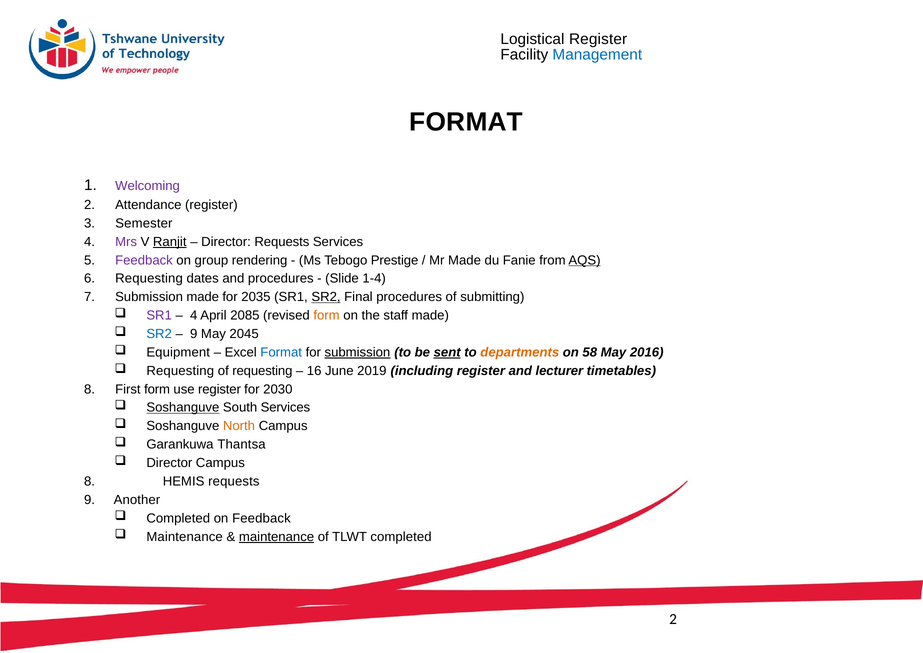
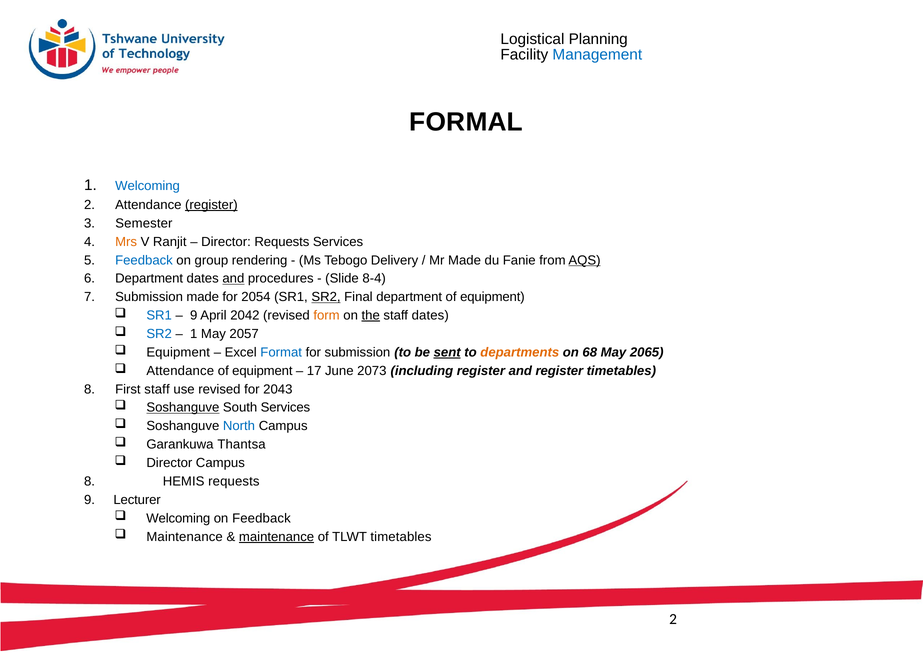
Logistical Register: Register -> Planning (598, 39)
FORMAT: FORMAT -> FORMAL (466, 122)
Welcoming colour: purple -> blue (148, 186)
register underline: none -> present (211, 205)
Mrs colour: purple -> orange (126, 242)
Ranjit underline: present -> none (170, 242)
Feedback colour: purple -> blue (144, 260)
Prestige: Prestige -> Delivery (395, 260)
Requesting: Requesting -> Department (149, 278)
and underline: none -> present (233, 278)
1-4: 1-4 -> 8-4 (374, 278)
2035: 2035 -> 2054 (256, 297)
Final procedures: procedures -> department (409, 297)
submitting: submitting -> equipment (492, 297)
SR1 colour: purple -> blue (159, 315)
4: 4 -> 9 (194, 315)
2085: 2085 -> 2042 (245, 315)
the underline: none -> present (371, 315)
staff made: made -> dates (430, 315)
9: 9 -> 1 (194, 334)
2045: 2045 -> 2057 (244, 334)
submission underline: present -> none (357, 352)
58: 58 -> 68 (590, 352)
2016: 2016 -> 2065 (647, 352)
Requesting: Requesting -> Attendance (180, 371)
requesting: requesting -> equipment (262, 371)
16: 16 -> 17 (314, 371)
2019: 2019 -> 2073 (372, 371)
and lecturer: lecturer -> register (559, 371)
First form: form -> staff (157, 389)
use register: register -> revised (219, 389)
2030: 2030 -> 2043 (278, 389)
North colour: orange -> blue (239, 426)
Another: Another -> Lecturer (137, 500)
Completed: Completed -> Welcoming (178, 518)
TLWT completed: completed -> timetables (401, 536)
